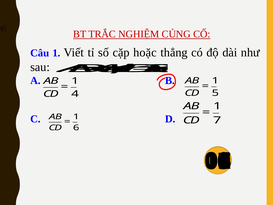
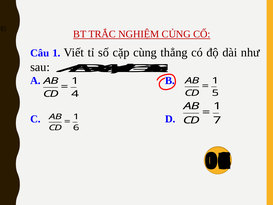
hoặc: hoặc -> cùng (145, 52)
